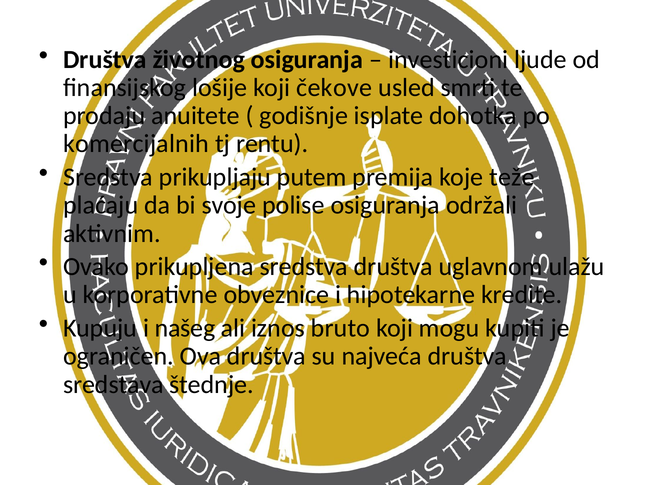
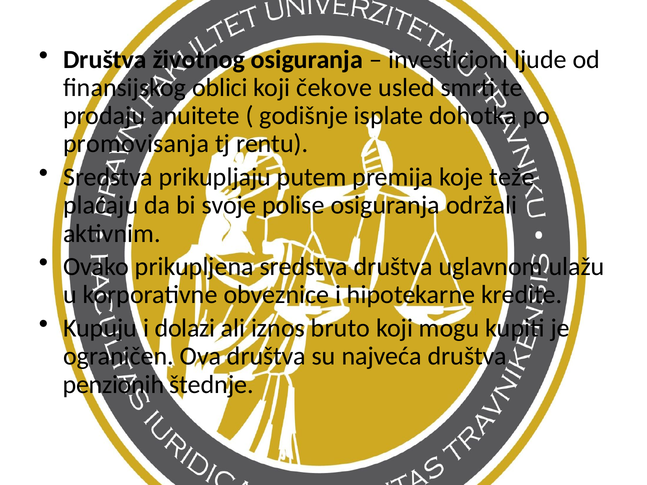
lošije: lošije -> oblici (220, 88)
komercijalnih: komercijalnih -> promovisanja (136, 144)
našeg: našeg -> dolazi (185, 328)
sredstava: sredstava -> penzionih (113, 385)
